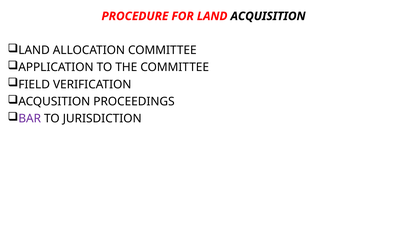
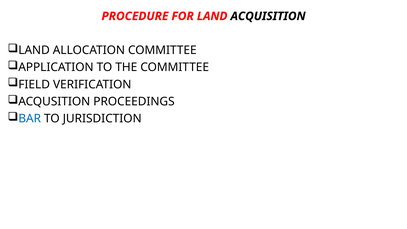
BAR colour: purple -> blue (30, 119)
